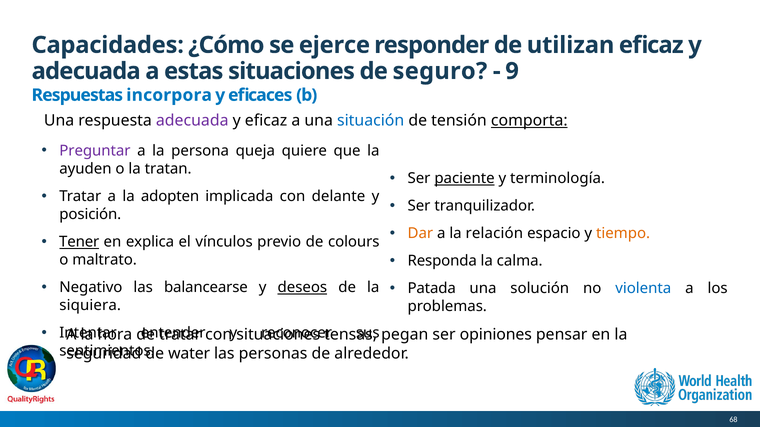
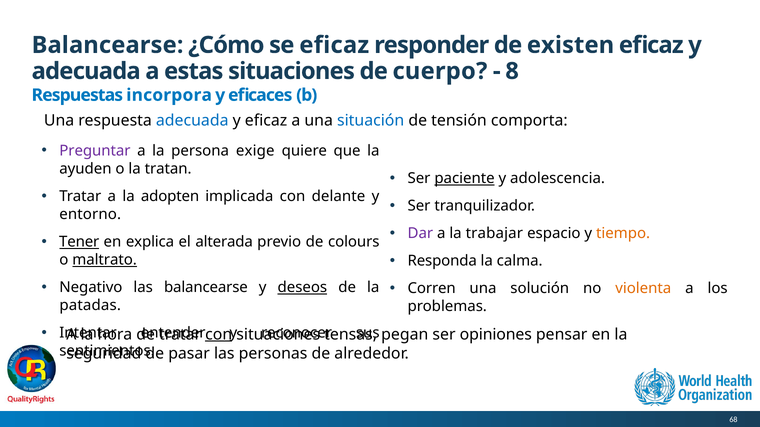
Capacidades: Capacidades -> Balancearse (108, 45)
se ejerce: ejerce -> eficaz (334, 45)
utilizan: utilizan -> existen (570, 45)
seguro: seguro -> cuerpo (440, 71)
9: 9 -> 8 (512, 71)
adecuada colour: purple -> blue (192, 121)
comporta underline: present -> none (529, 121)
queja: queja -> exige (255, 151)
terminología: terminología -> adolescencia (558, 179)
posición: posición -> entorno (90, 215)
Dar colour: orange -> purple (420, 234)
relación: relación -> trabajar (494, 234)
vínculos: vínculos -> alterada (224, 242)
maltrato underline: none -> present (105, 260)
Patada: Patada -> Corren (432, 289)
violenta colour: blue -> orange (643, 289)
siquiera: siquiera -> patadas (90, 306)
con underline: none -> present (219, 335)
water: water -> pasar (189, 354)
